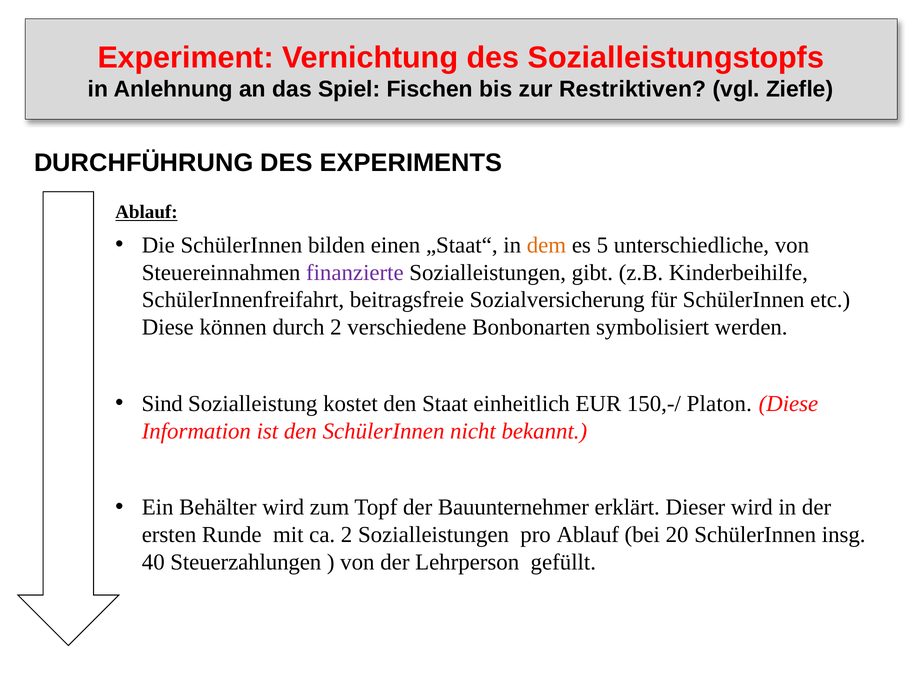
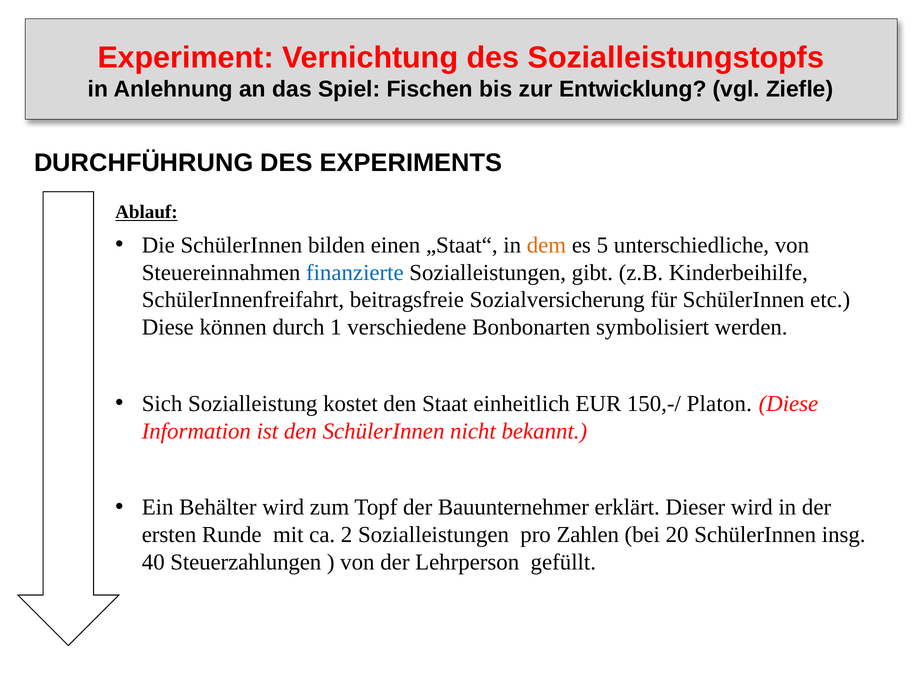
Restriktiven: Restriktiven -> Entwicklung (633, 89)
finanzierte colour: purple -> blue (355, 273)
durch 2: 2 -> 1 (336, 327)
Sind: Sind -> Sich (162, 404)
pro Ablauf: Ablauf -> Zahlen (588, 535)
